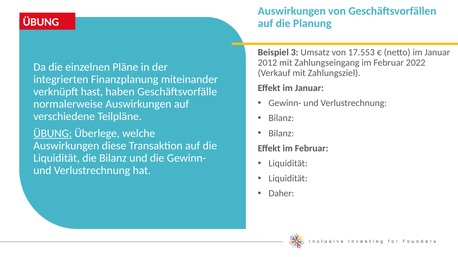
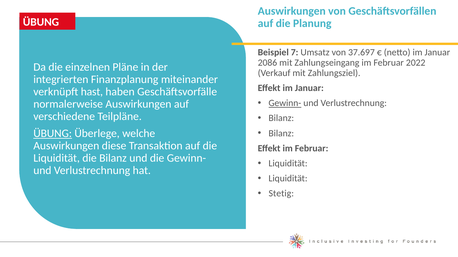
3: 3 -> 7 (295, 53)
17.553: 17.553 -> 37.697 (361, 53)
2012: 2012 -> 2086 (267, 63)
Gewinn- underline: none -> present (285, 103)
Daher: Daher -> Stetig (281, 194)
